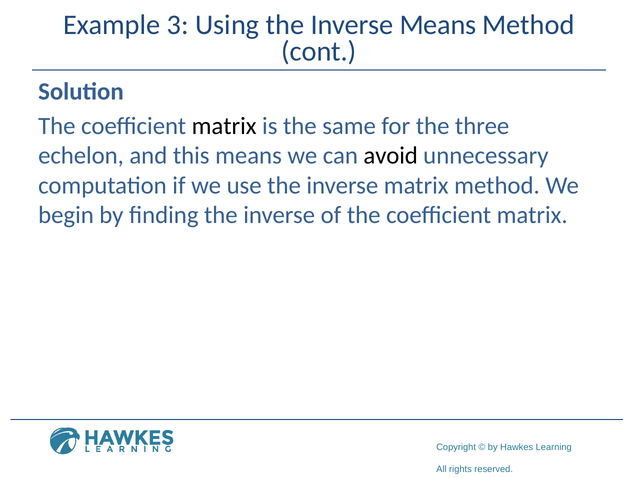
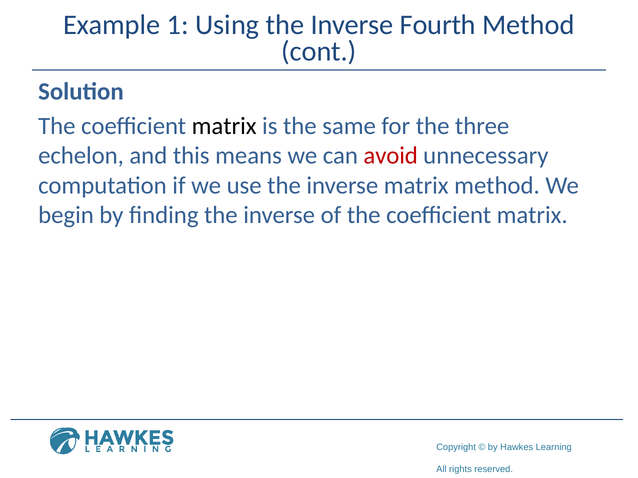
3: 3 -> 1 (178, 25)
Inverse Means: Means -> Fourth (438, 25)
avoid colour: black -> red (391, 156)
